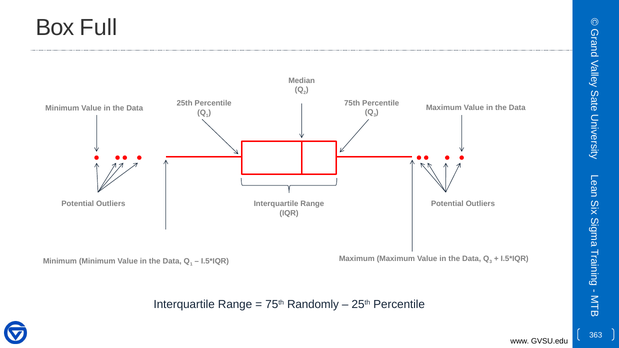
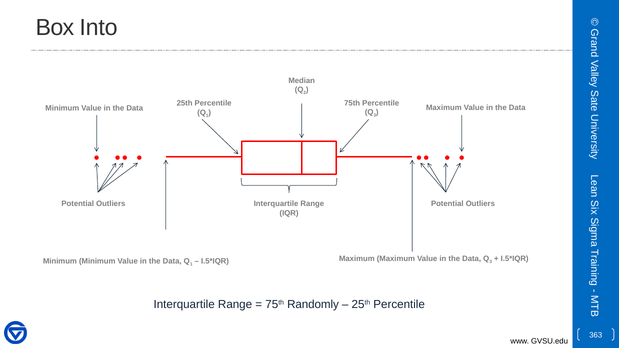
Full: Full -> Into (99, 28)
